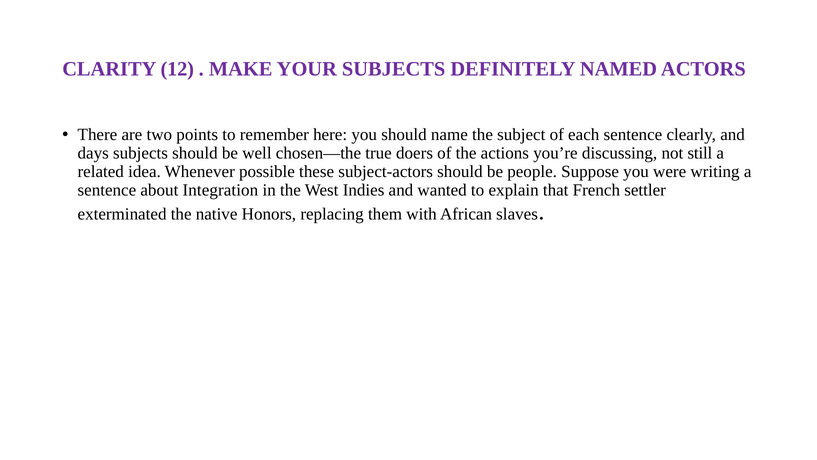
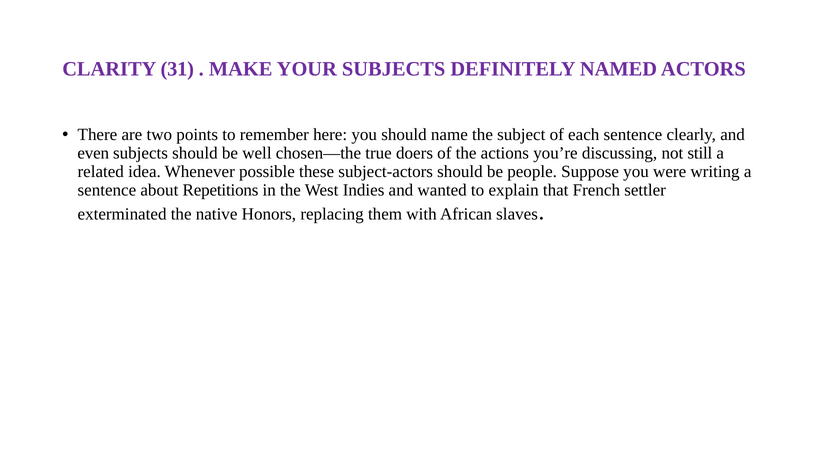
12: 12 -> 31 (177, 69)
days: days -> even (93, 153)
Integration: Integration -> Repetitions (221, 190)
